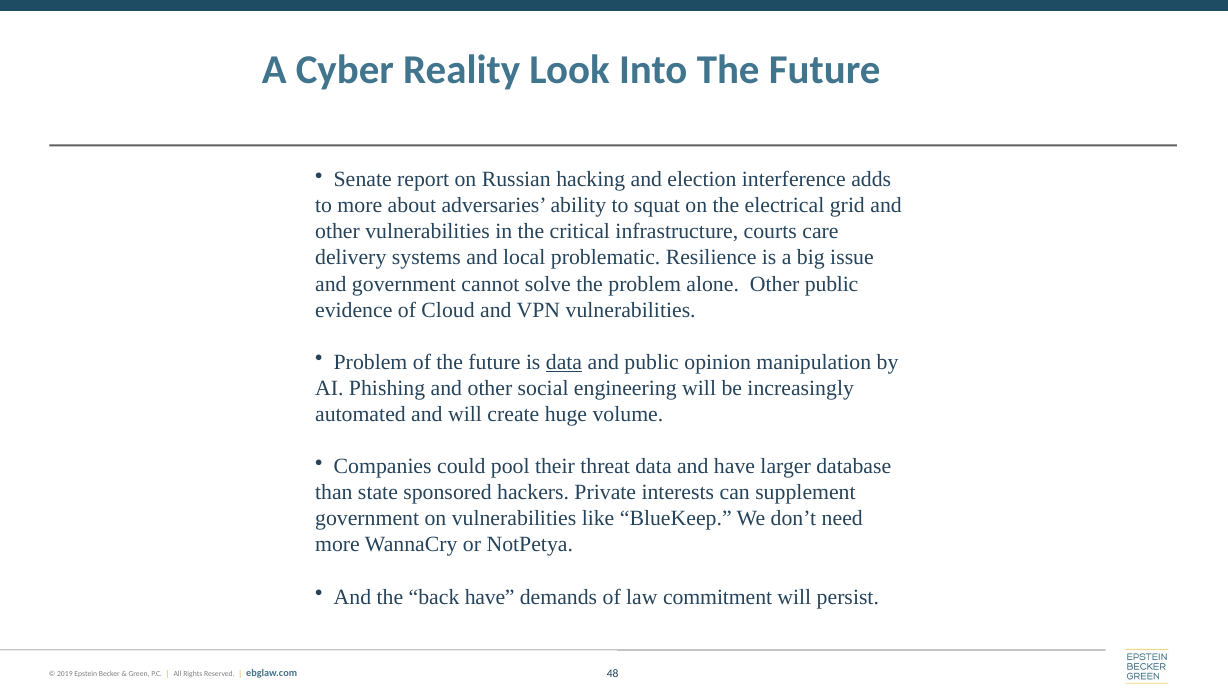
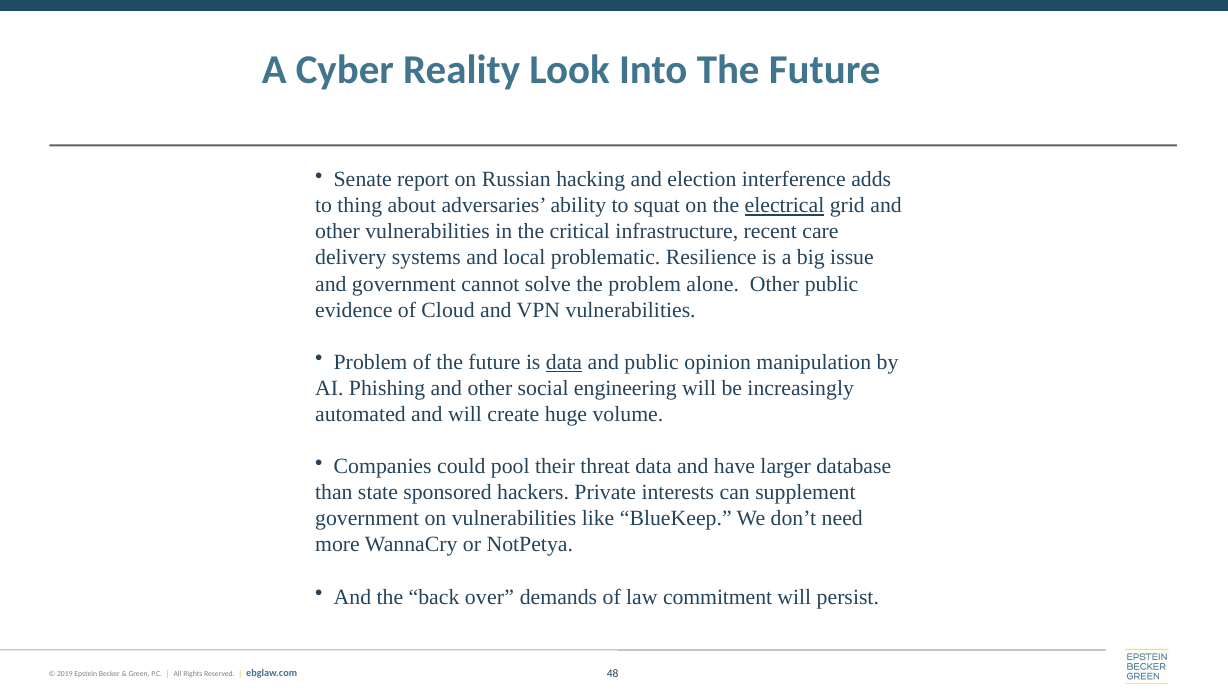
to more: more -> thing (360, 206)
electrical underline: none -> present (785, 206)
courts: courts -> recent (770, 232)
back have: have -> over (489, 597)
